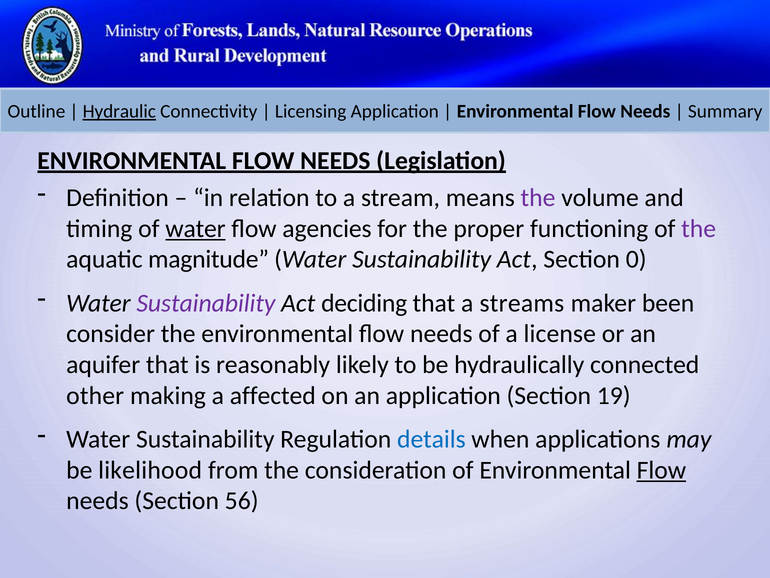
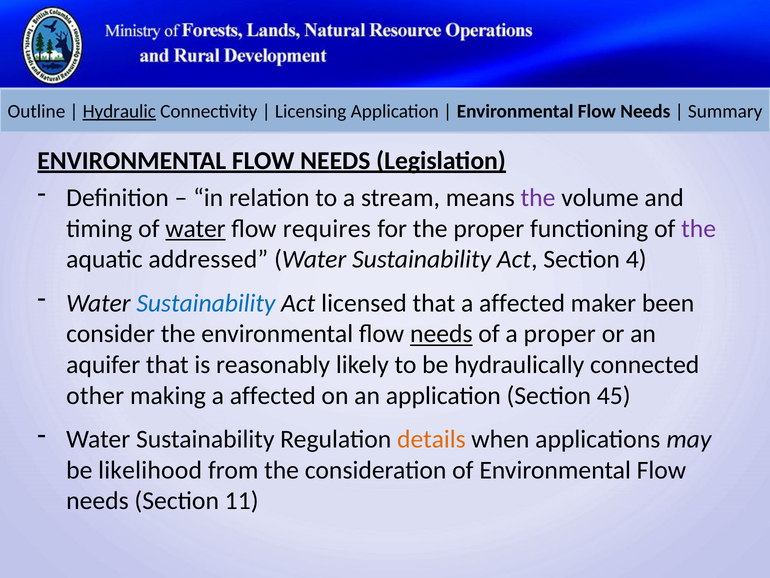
agencies: agencies -> requires (327, 228)
magnitude: magnitude -> addressed (208, 259)
0: 0 -> 4 (636, 259)
Sustainability colour: purple -> blue (206, 303)
deciding: deciding -> licensed (364, 303)
that a streams: streams -> affected (522, 303)
needs underline: none -> present (441, 334)
a license: license -> proper (560, 334)
19: 19 -> 45 (614, 395)
details colour: blue -> orange (431, 439)
Flow underline: present -> none (661, 470)
56: 56 -> 11 (242, 501)
